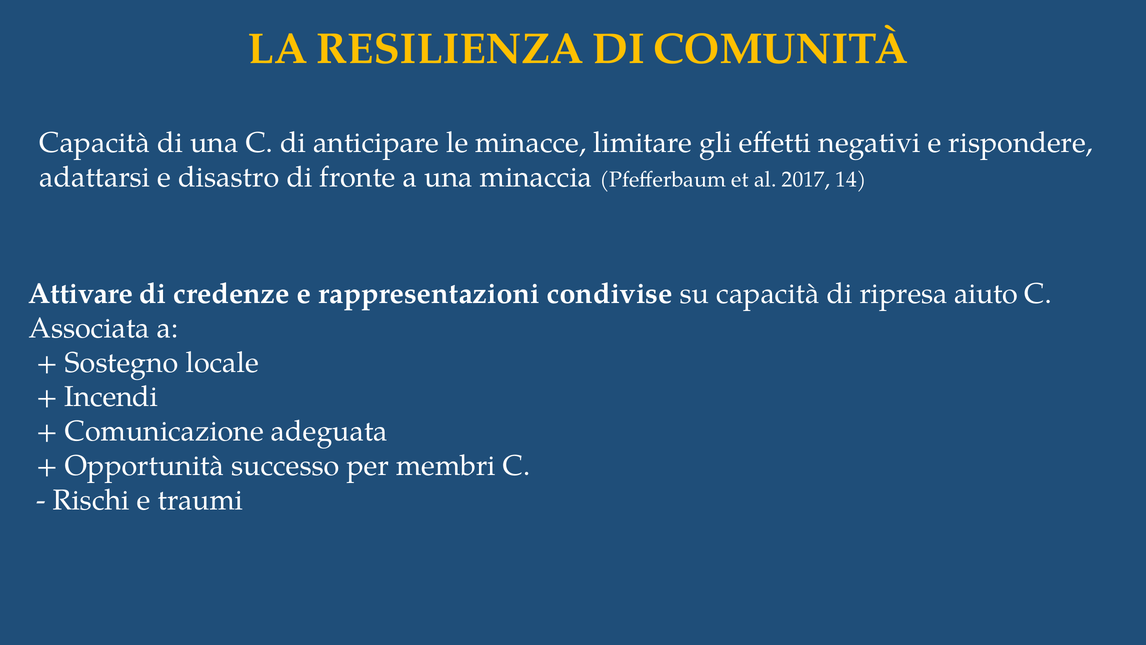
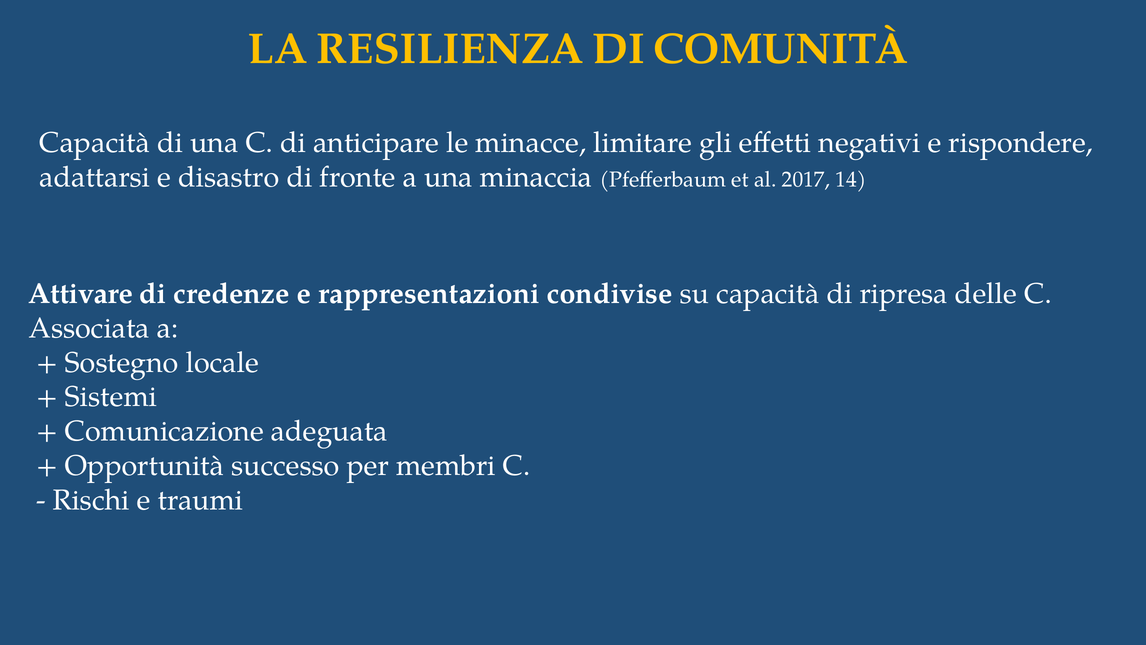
aiuto: aiuto -> delle (986, 294)
Incendi: Incendi -> Sistemi (111, 397)
